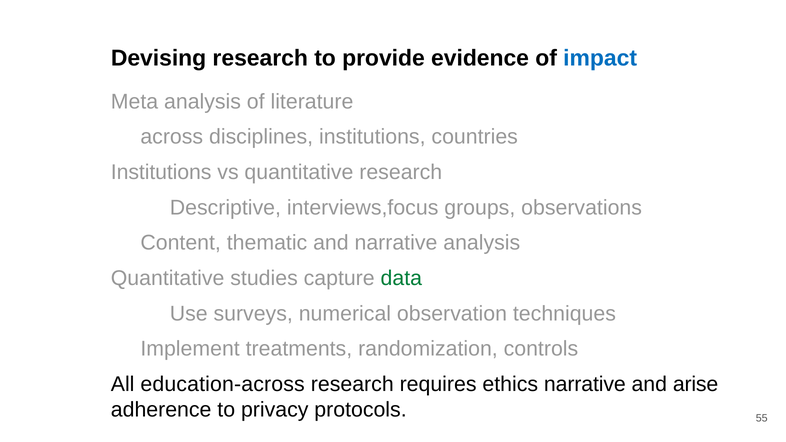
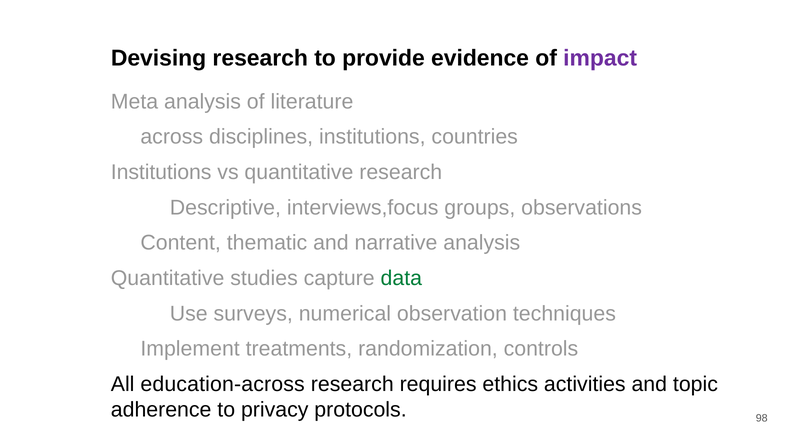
impact colour: blue -> purple (600, 58)
ethics narrative: narrative -> activities (585, 384)
arise: arise -> topic (695, 384)
55: 55 -> 98 (762, 418)
